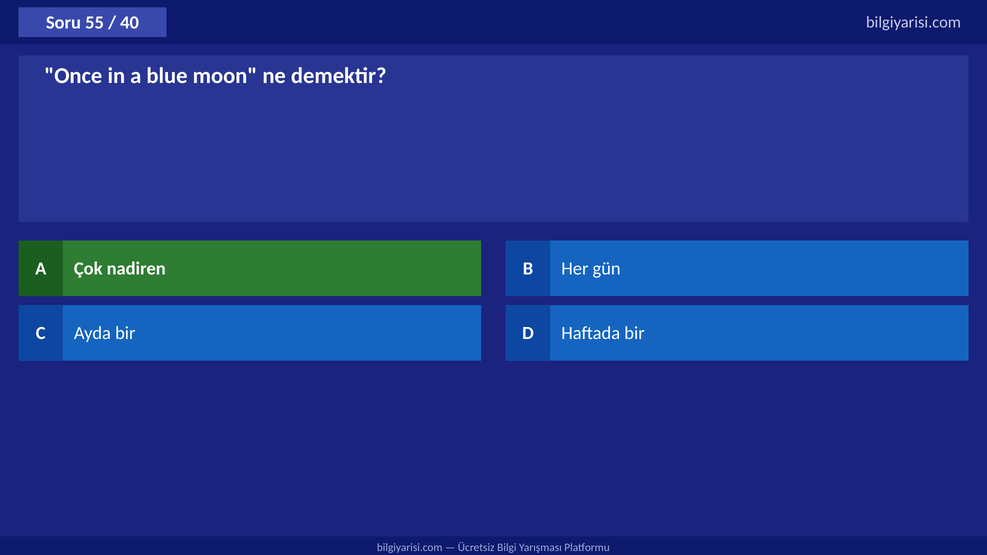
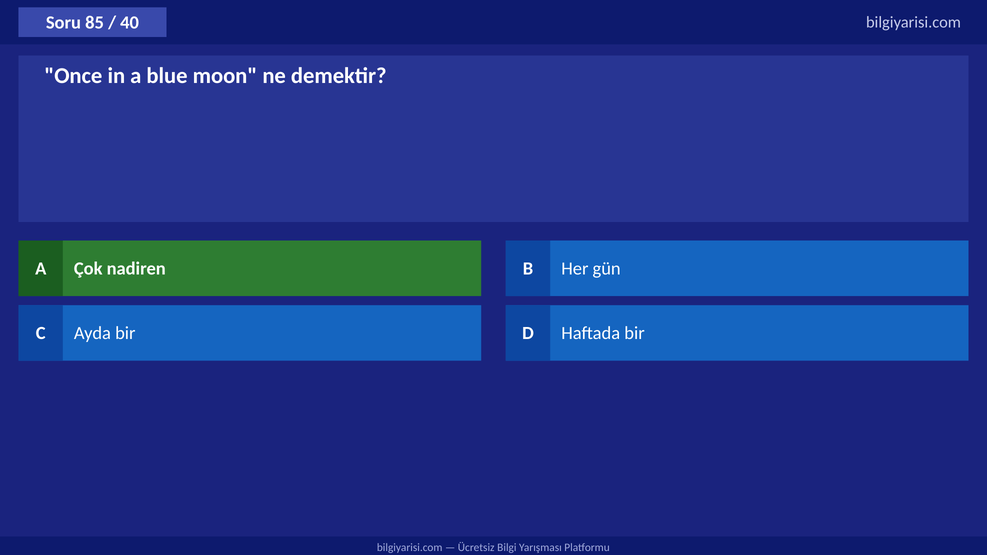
55: 55 -> 85 (95, 23)
